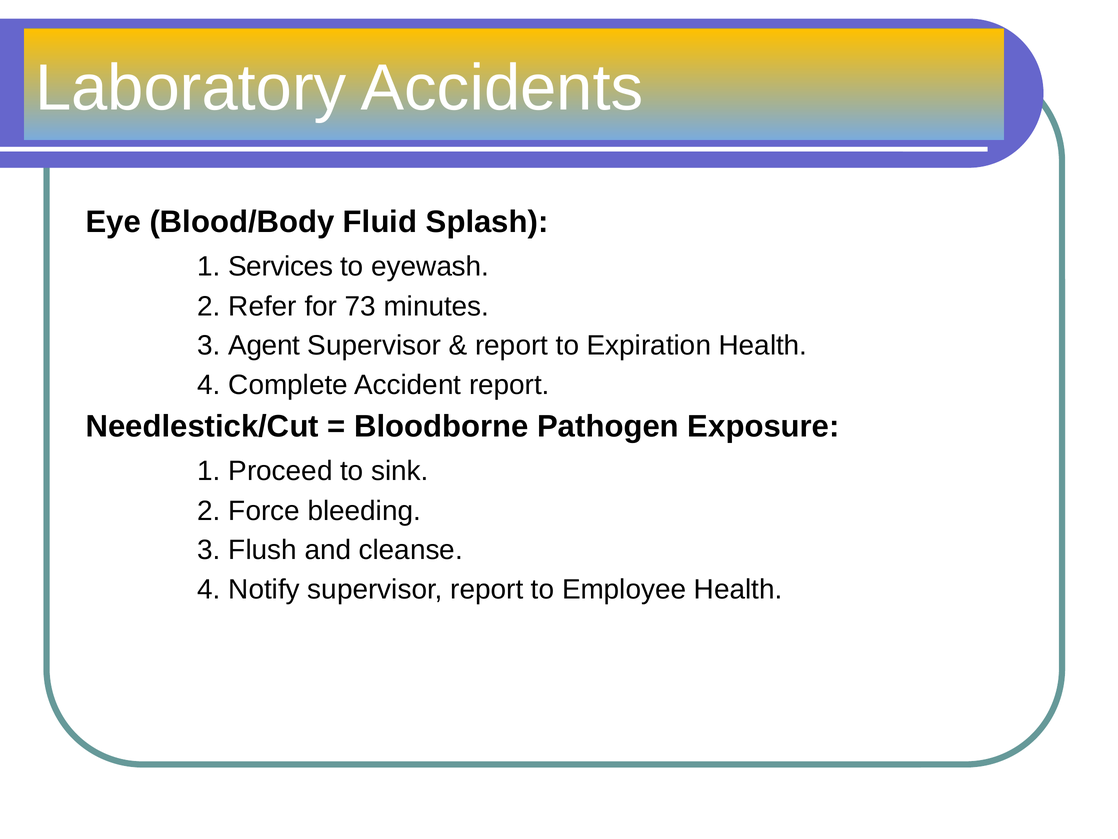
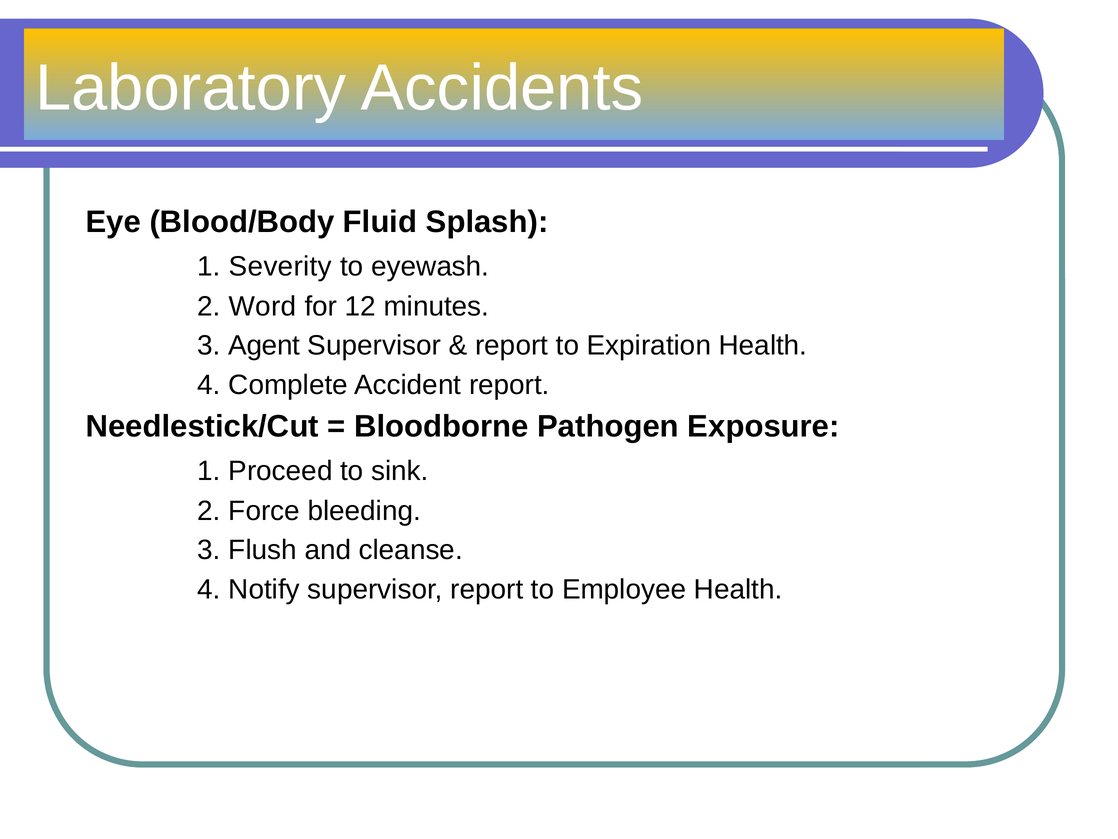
Services: Services -> Severity (280, 267)
Refer: Refer -> Word (262, 306)
73: 73 -> 12 (360, 306)
